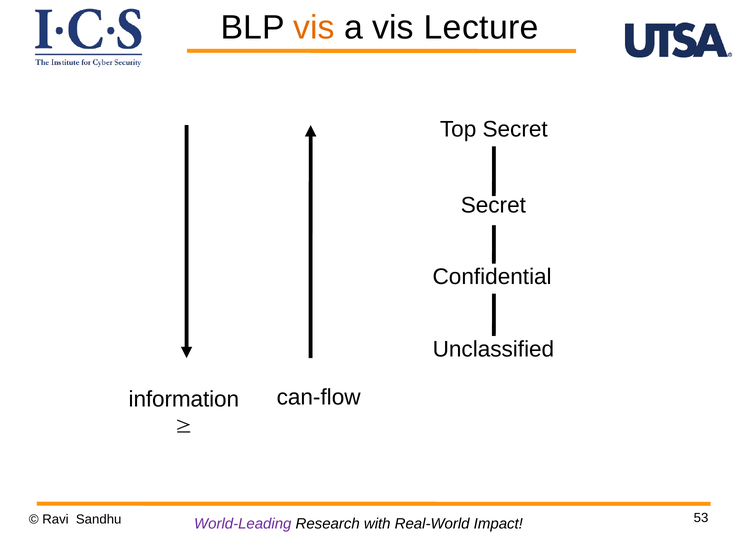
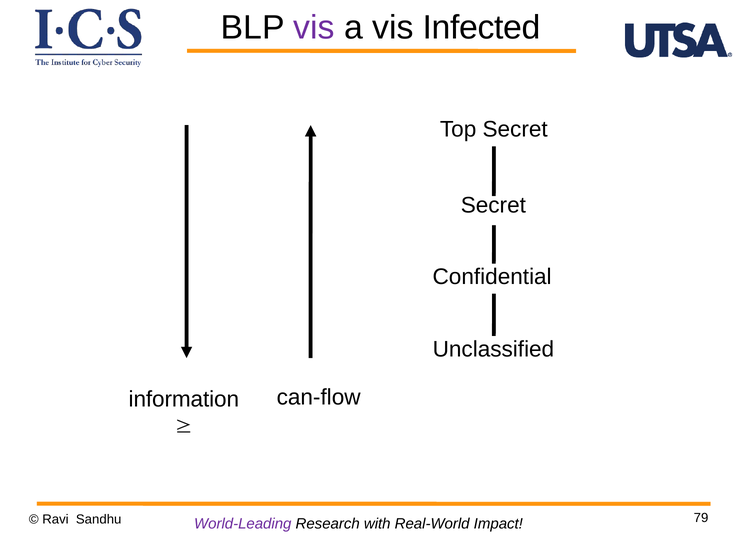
vis colour: orange -> purple (314, 28)
Lecture: Lecture -> Infected (482, 28)
53: 53 -> 79 (701, 519)
